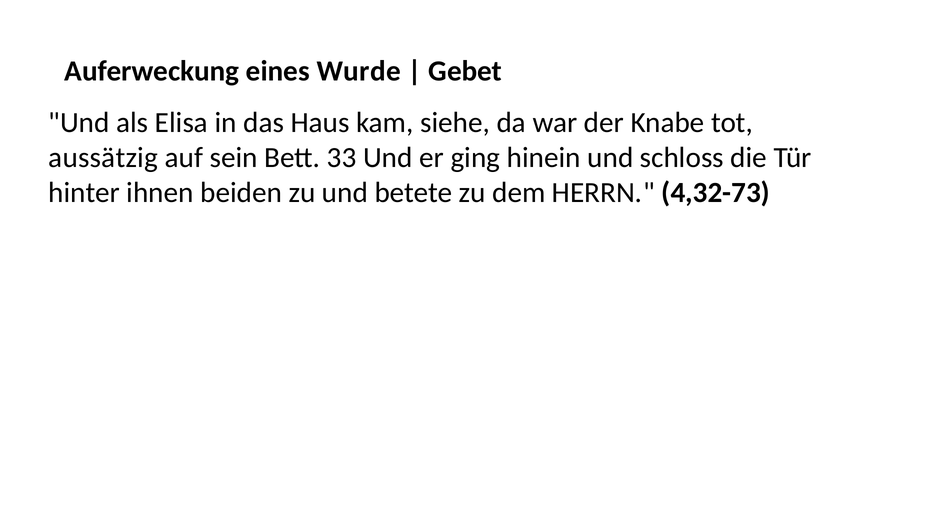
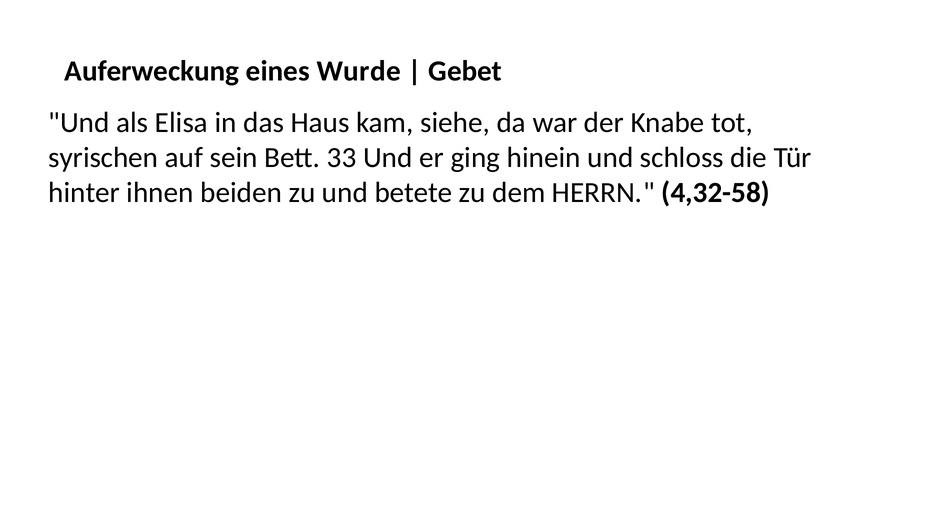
aussätzig: aussätzig -> syrischen (103, 158)
4,32-73: 4,32-73 -> 4,32-58 (716, 193)
